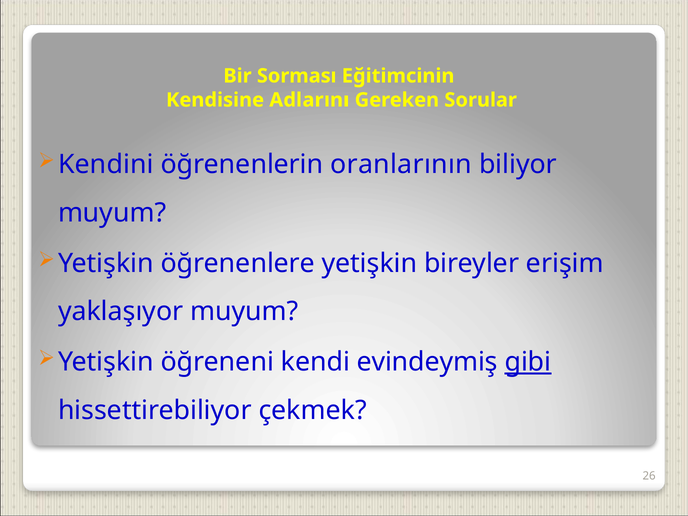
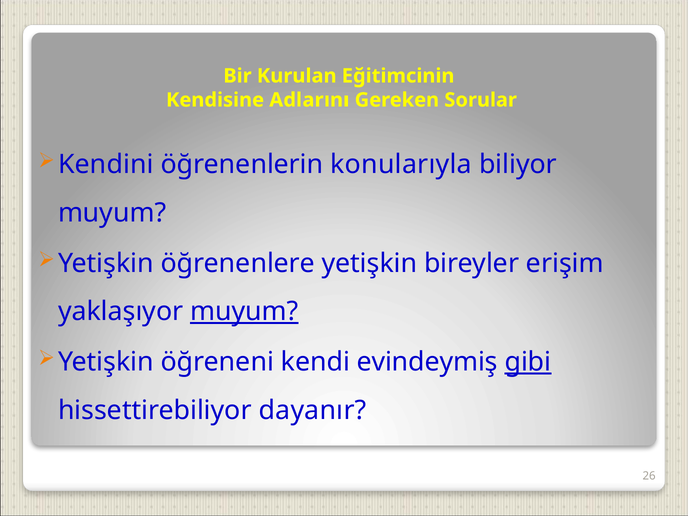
Sorması: Sorması -> Kurulan (297, 76)
oranlarının: oranlarının -> konularıyla (401, 164)
muyum underline: none -> present (244, 311)
çekmek: çekmek -> dayanır (313, 410)
